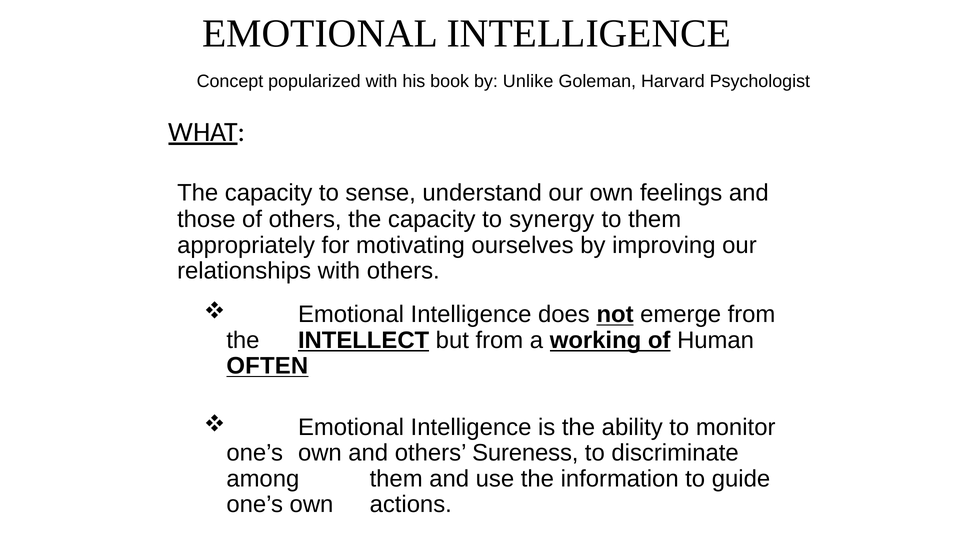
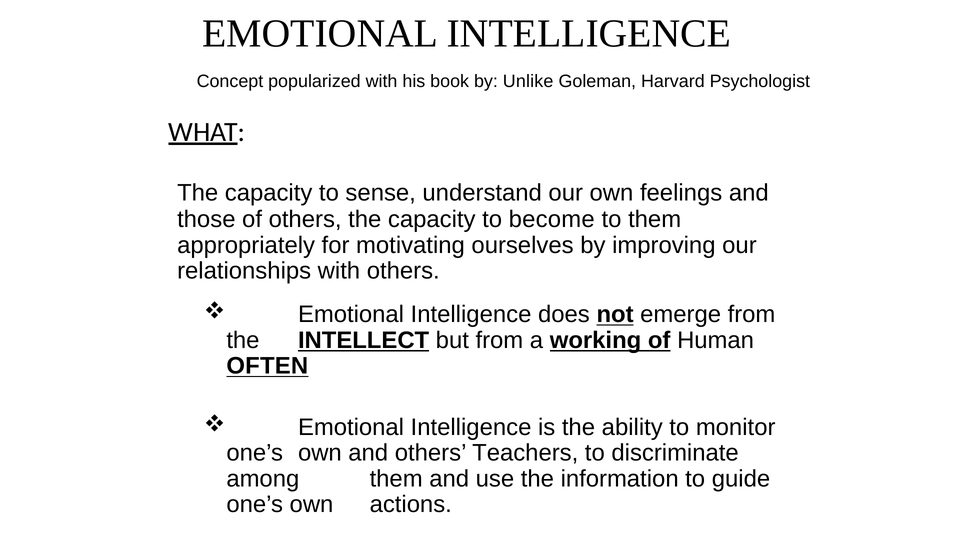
synergy: synergy -> become (552, 219)
Sureness: Sureness -> Teachers (525, 453)
